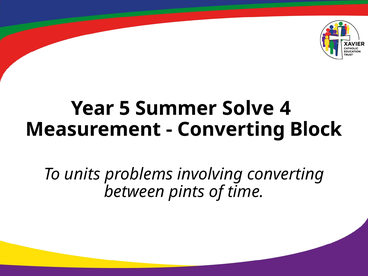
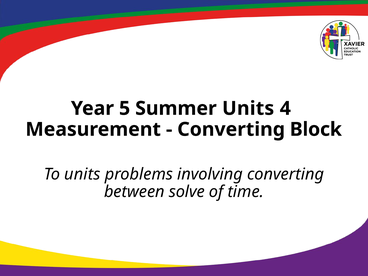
Summer Solve: Solve -> Units (248, 108)
pints: pints -> solve (187, 192)
